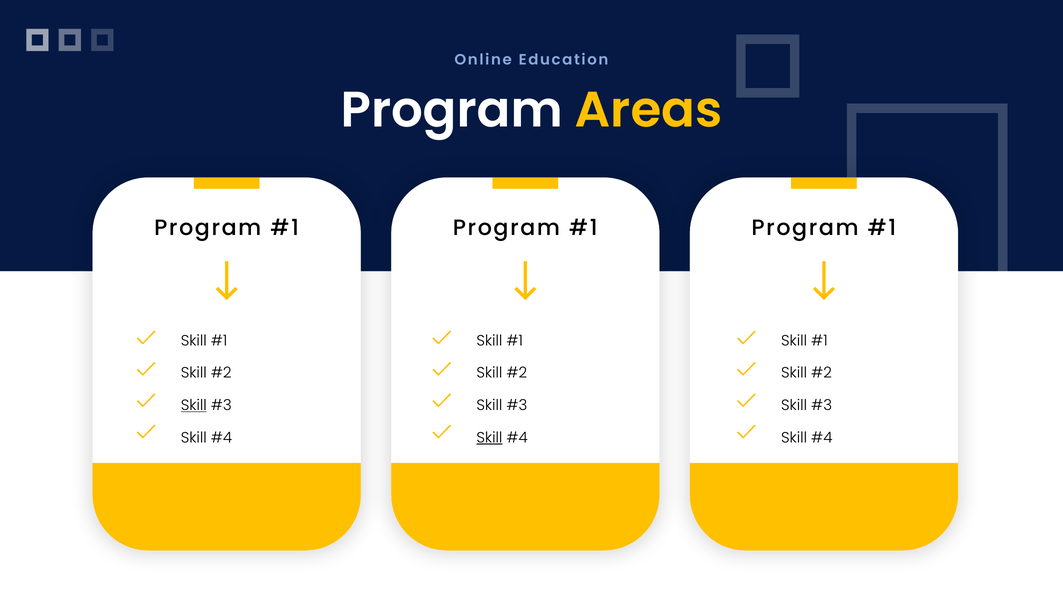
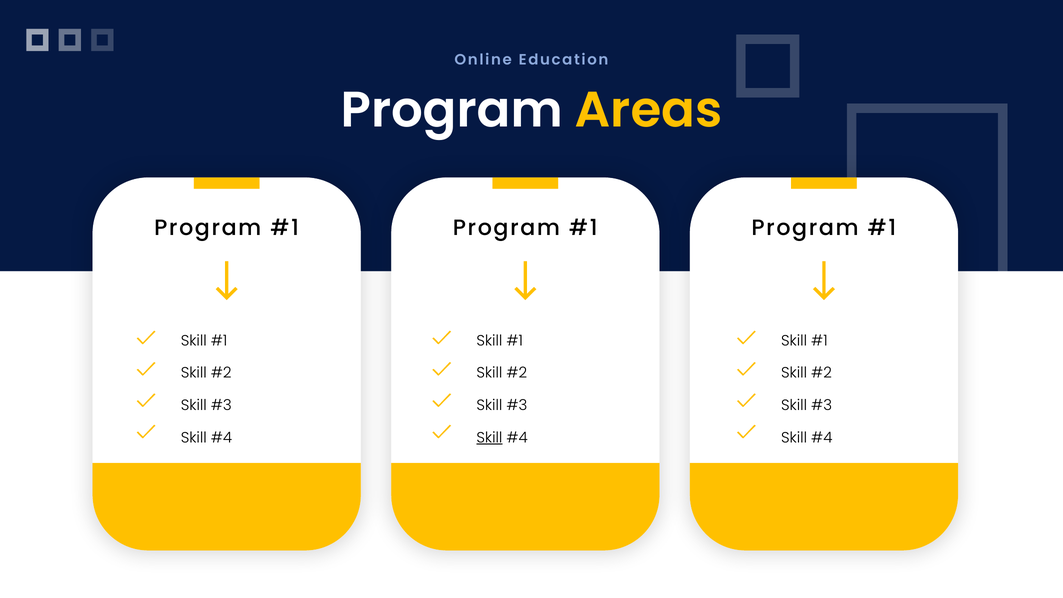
Skill underline: present -> none (194, 405)
